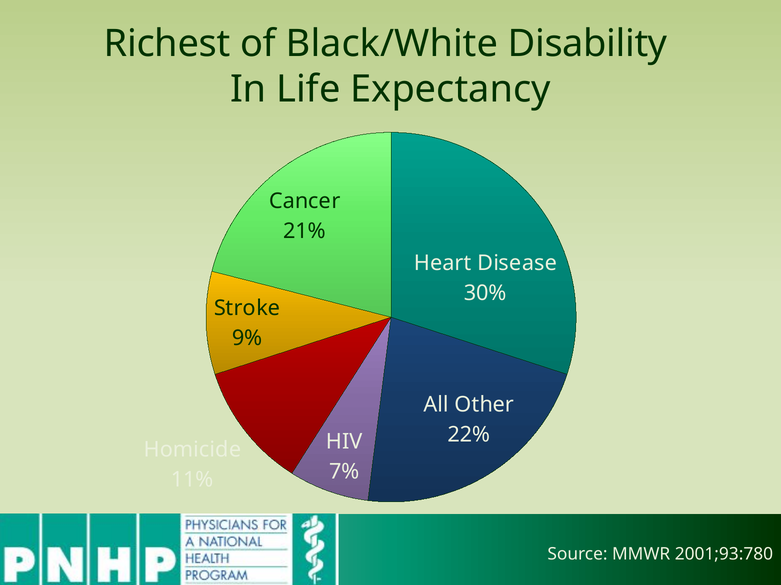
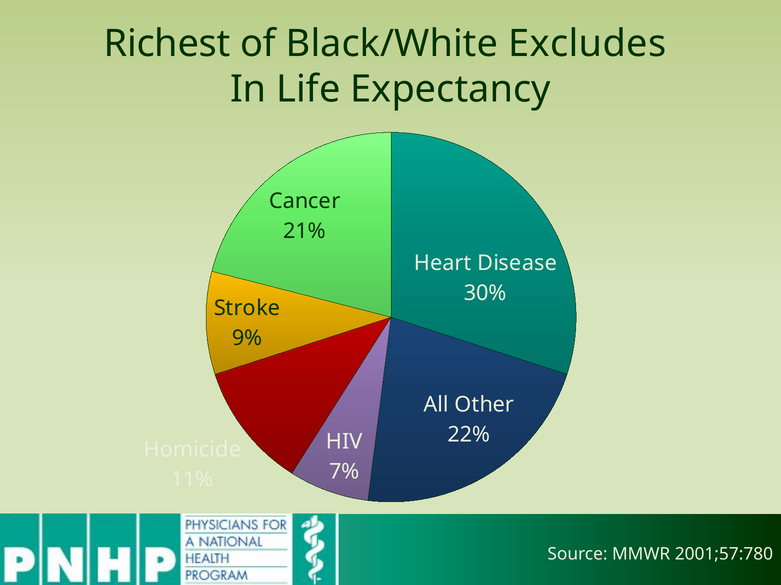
Disability: Disability -> Excludes (587, 44)
2001;93:780: 2001;93:780 -> 2001;57:780 (724, 555)
